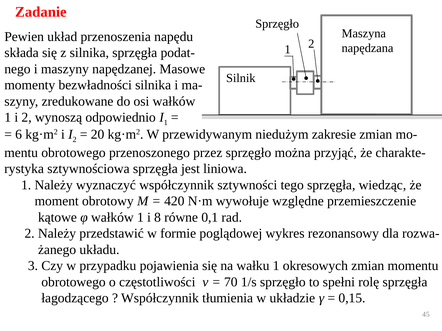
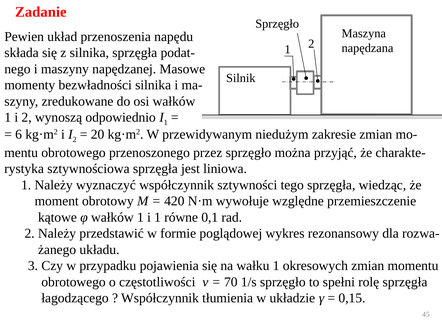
1 i 8: 8 -> 1 (158, 218)
